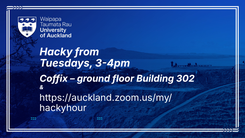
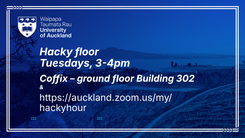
Hacky from: from -> floor (87, 52)
